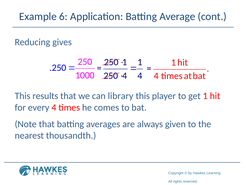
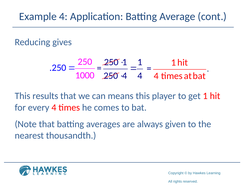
Example 6: 6 -> 4 (63, 17)
library: library -> means (121, 96)
